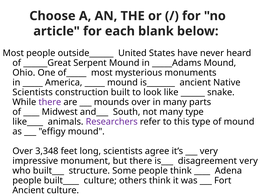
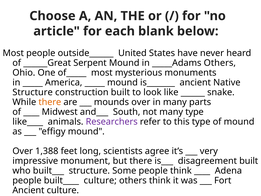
_____Adams Mound: Mound -> Others (220, 63)
Scientists: Scientists -> Structure (33, 92)
there colour: purple -> orange (50, 102)
3,348: 3,348 -> 1,388 (47, 151)
disagreement very: very -> built (249, 161)
